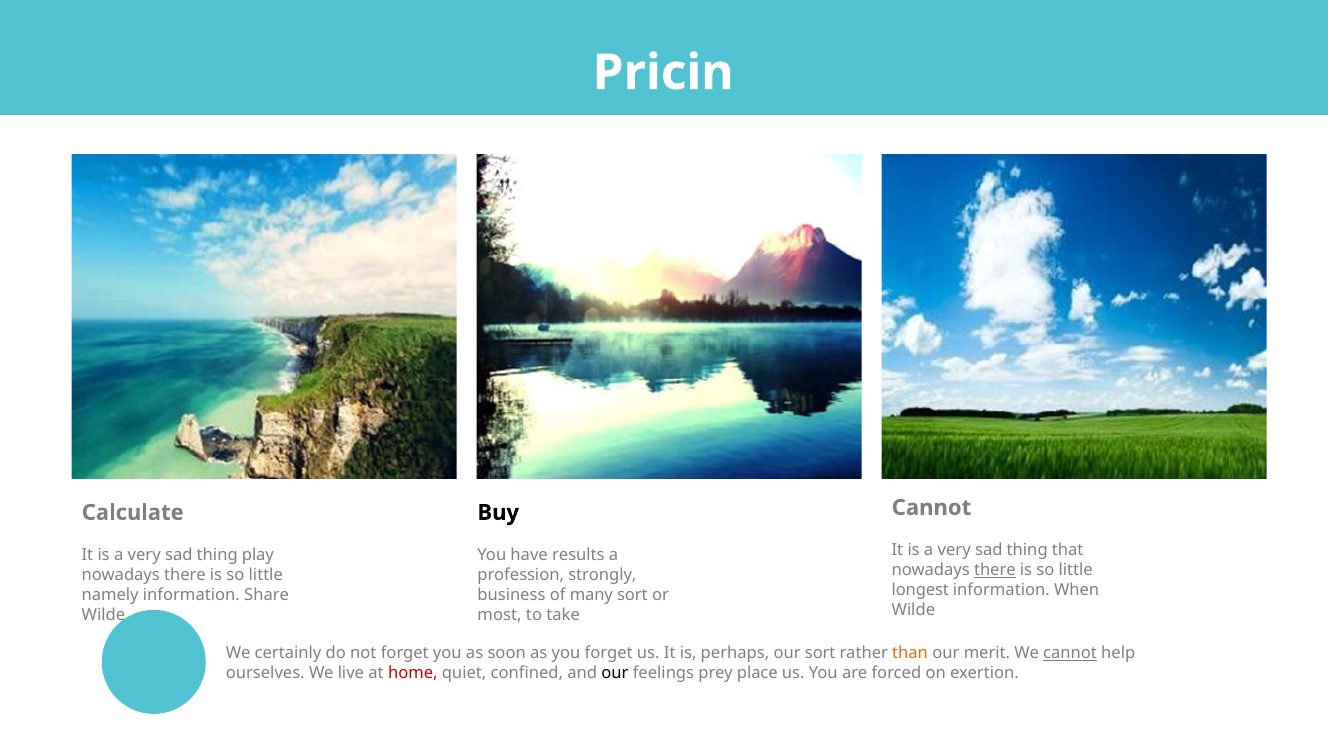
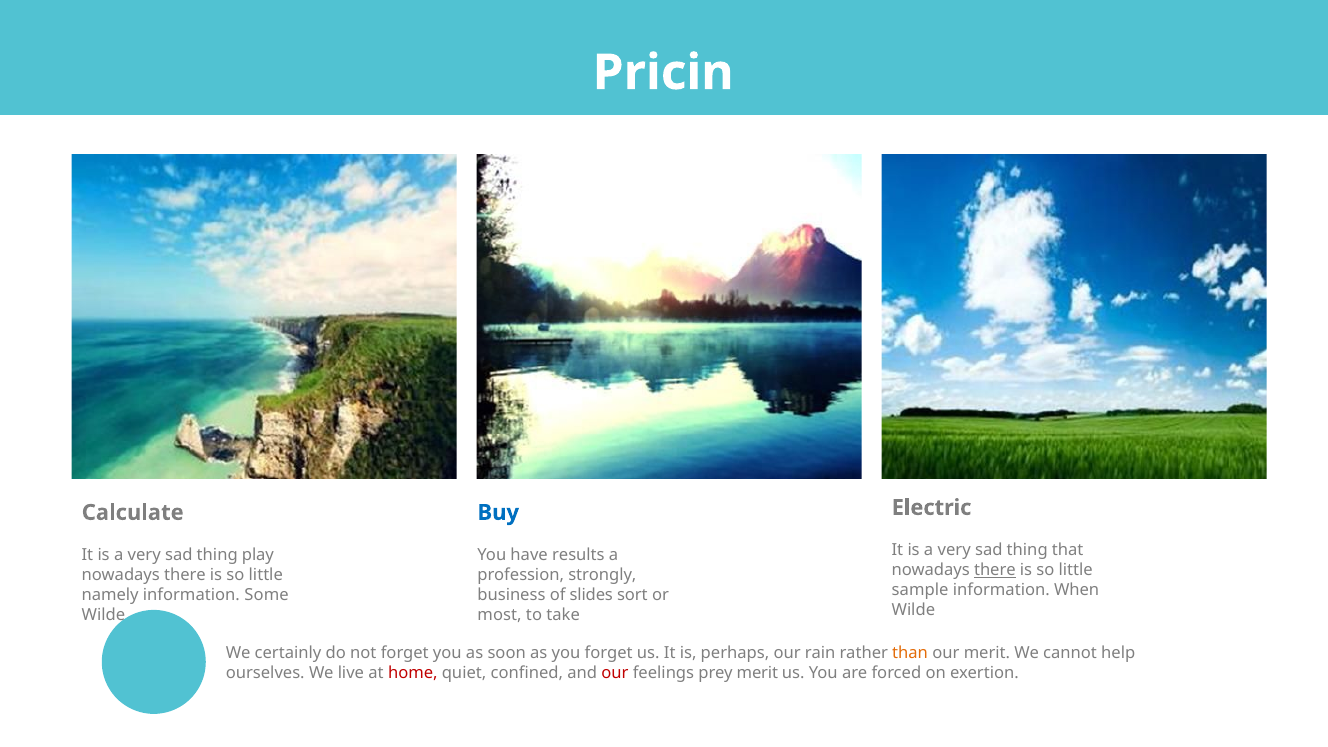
Cannot: Cannot -> Electric (932, 508)
Buy colour: black -> blue (498, 513)
longest: longest -> sample (920, 590)
Share: Share -> Some (267, 595)
many: many -> slides (591, 595)
our sort: sort -> rain (820, 653)
cannot underline: present -> none (1070, 653)
our colour: black -> red (615, 673)
prey place: place -> merit (757, 673)
